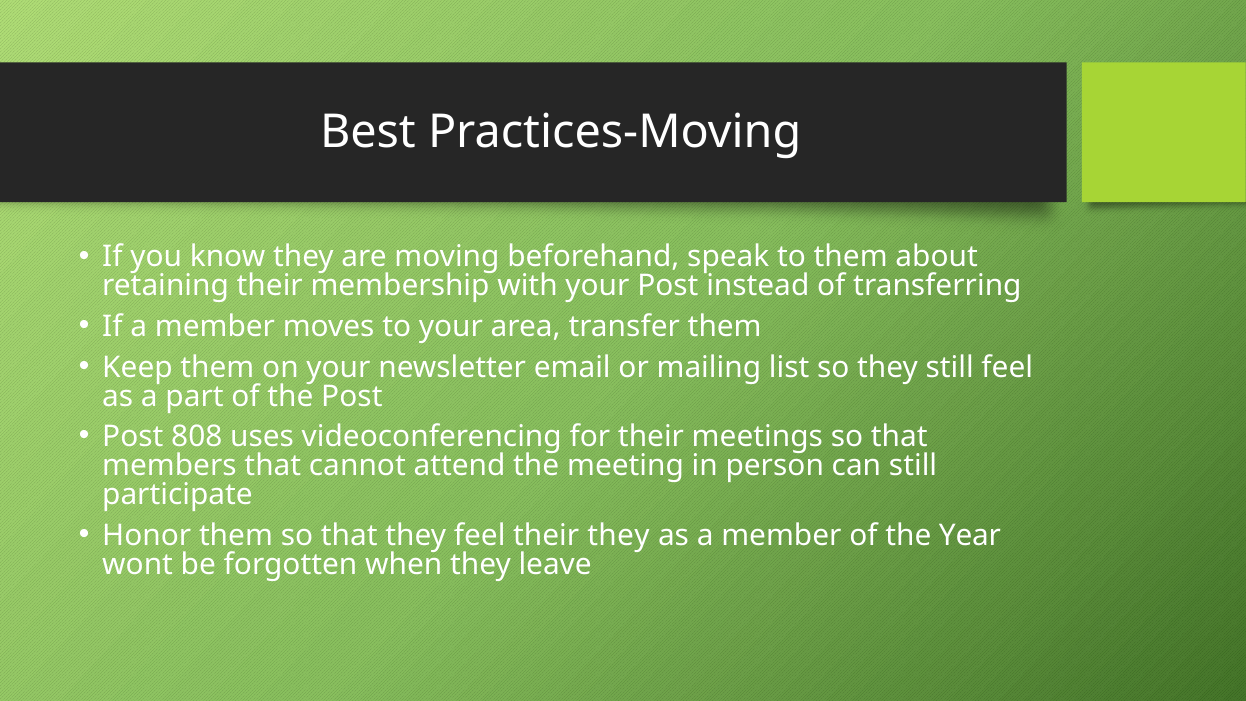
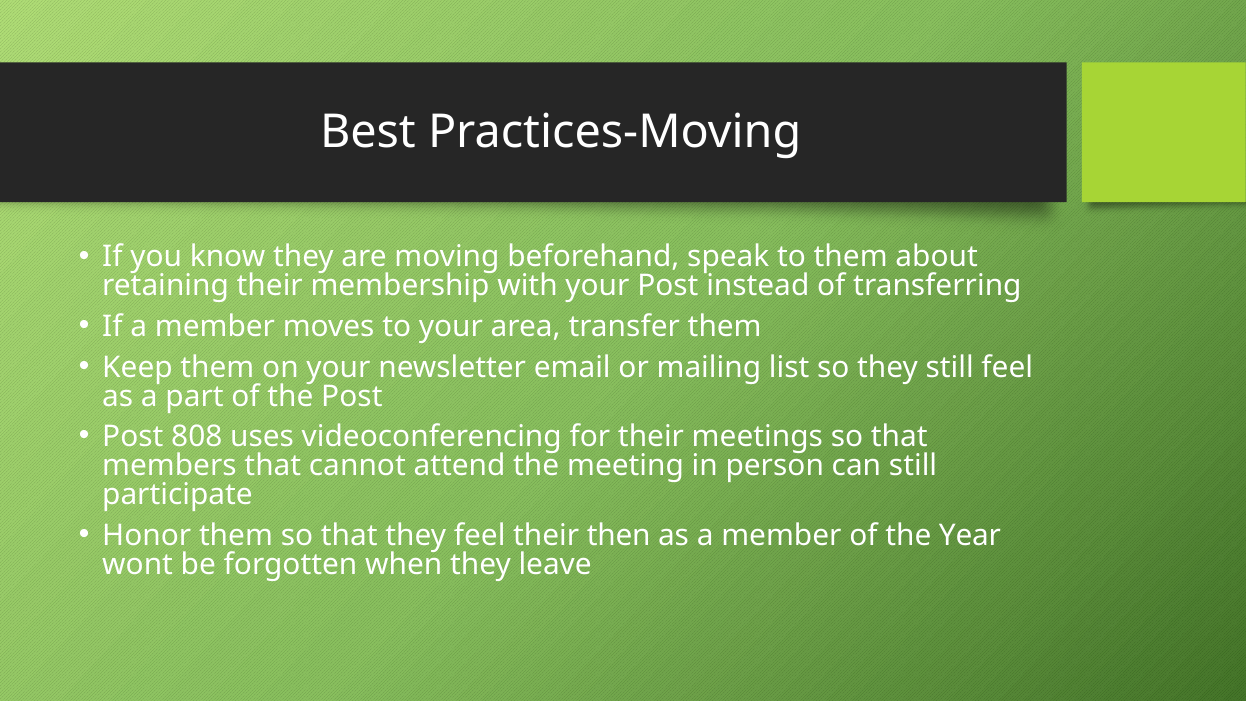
their they: they -> then (619, 535)
